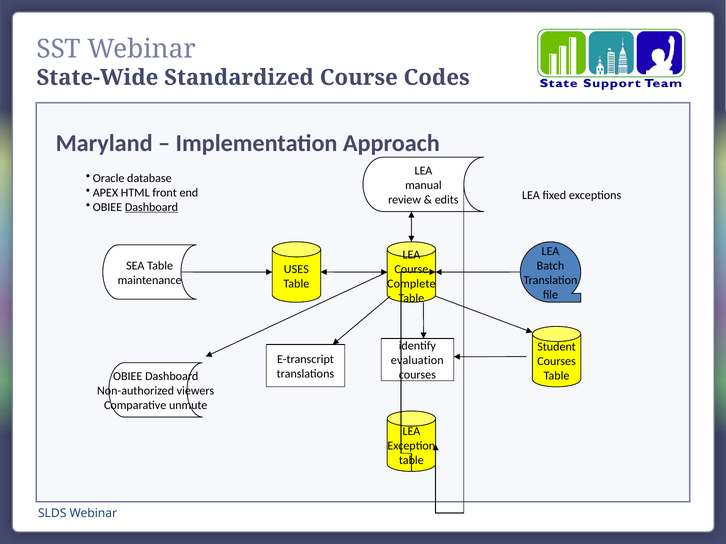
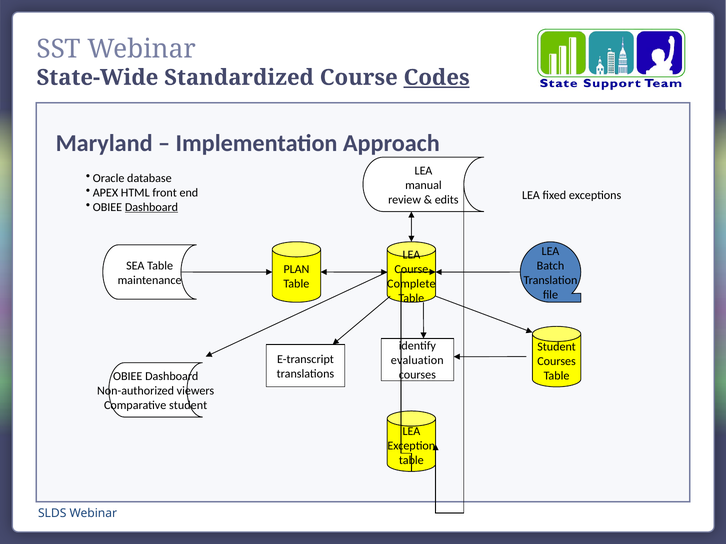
Codes underline: none -> present (437, 78)
USES: USES -> PLAN (296, 270)
Comparative unmute: unmute -> student (188, 406)
